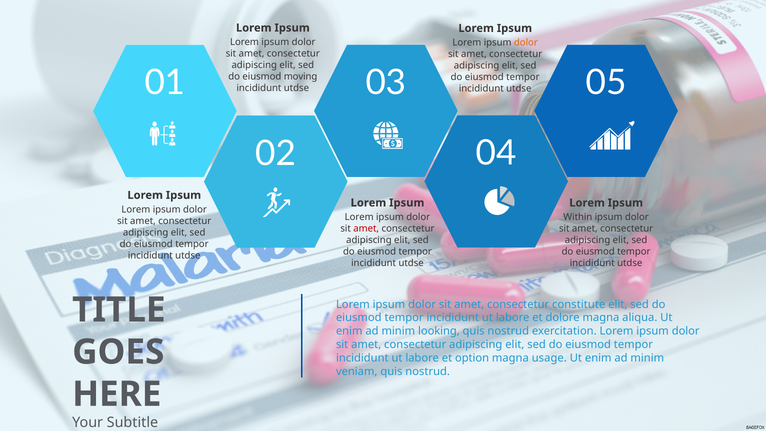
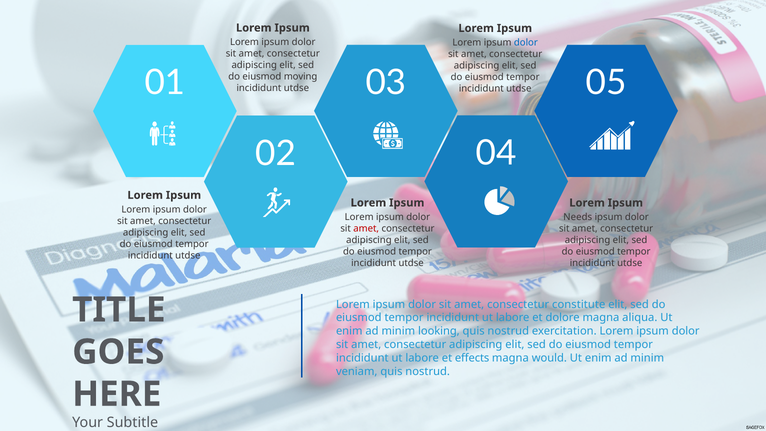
dolor colour: orange -> blue (526, 42)
Within: Within -> Needs (578, 217)
option: option -> effects (472, 358)
usage: usage -> would (549, 358)
